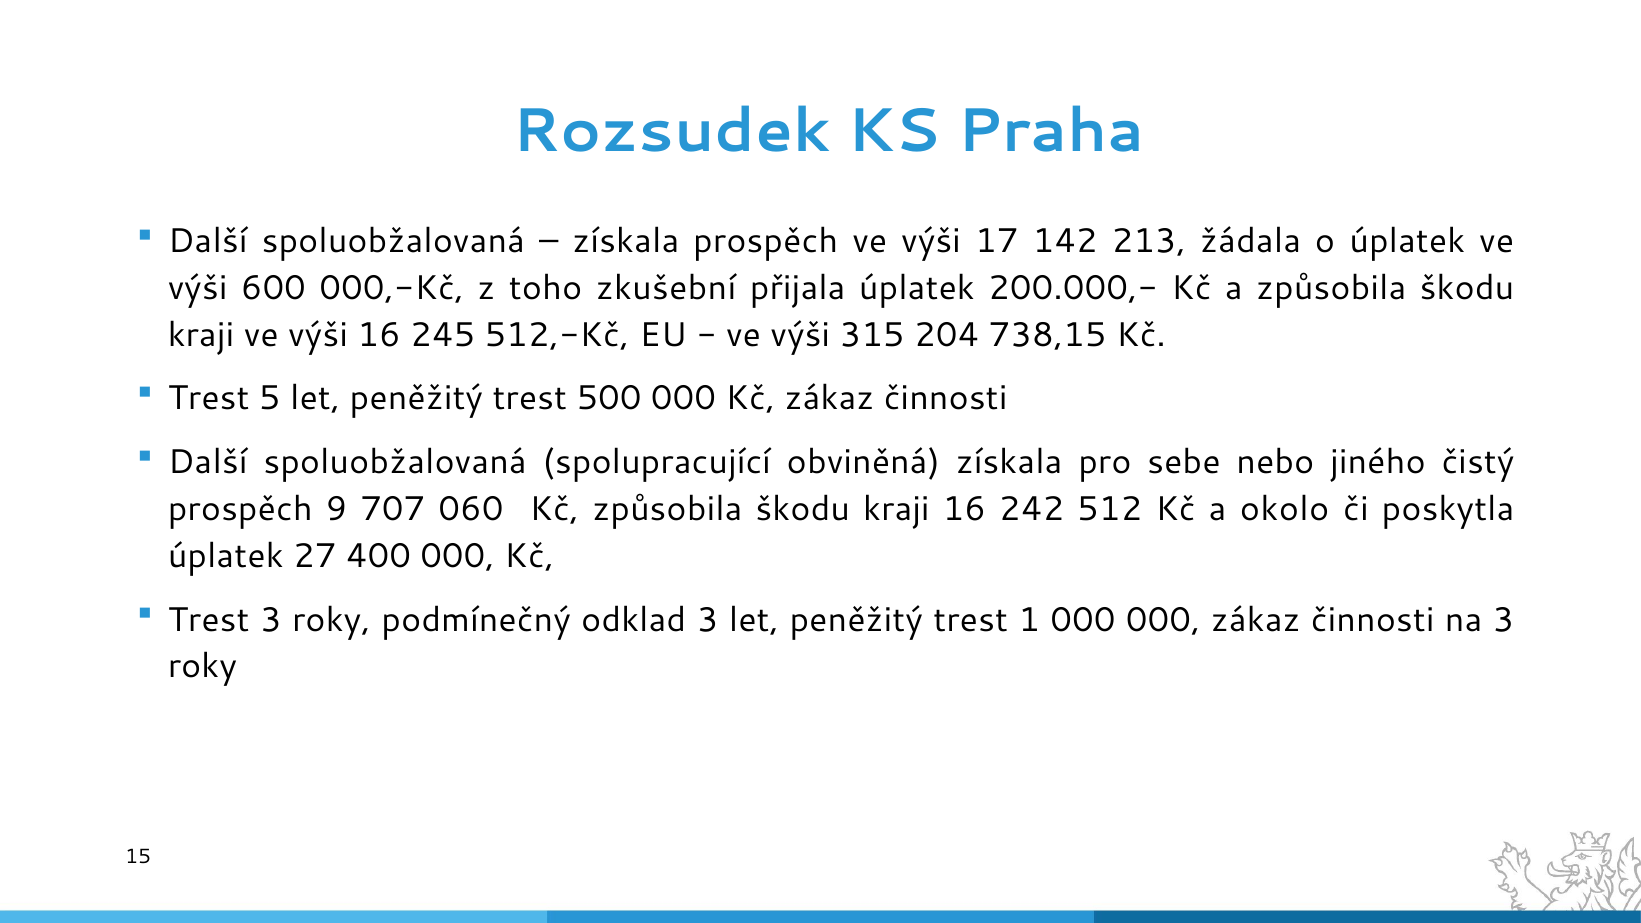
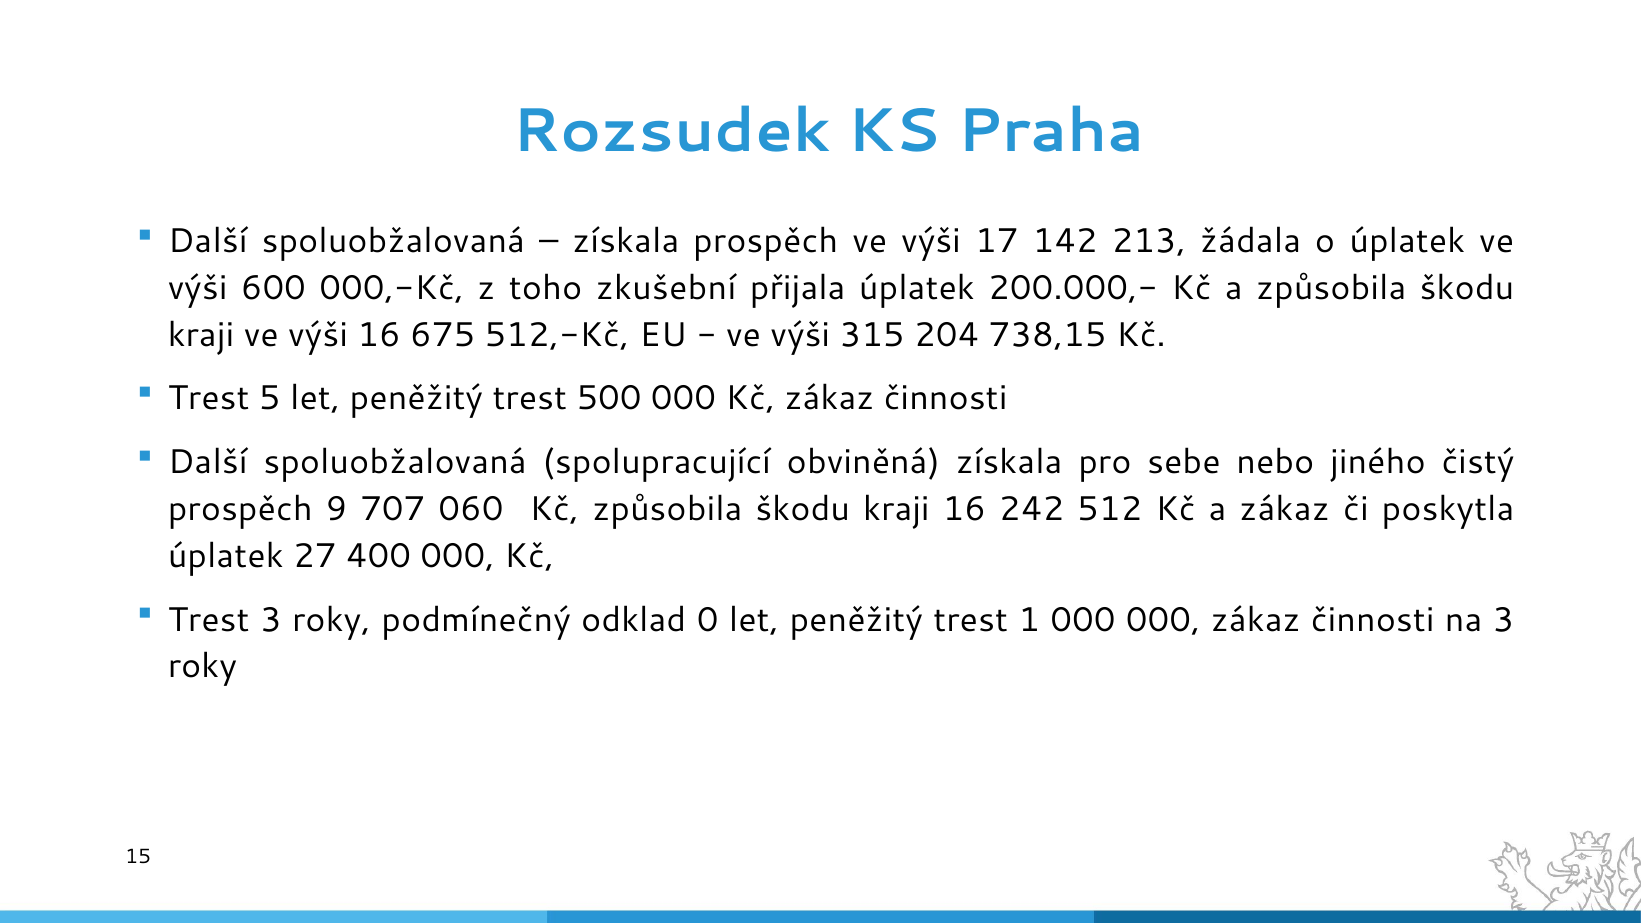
245: 245 -> 675 (443, 335)
a okolo: okolo -> zákaz (1285, 509)
odklad 3: 3 -> 0 (708, 620)
